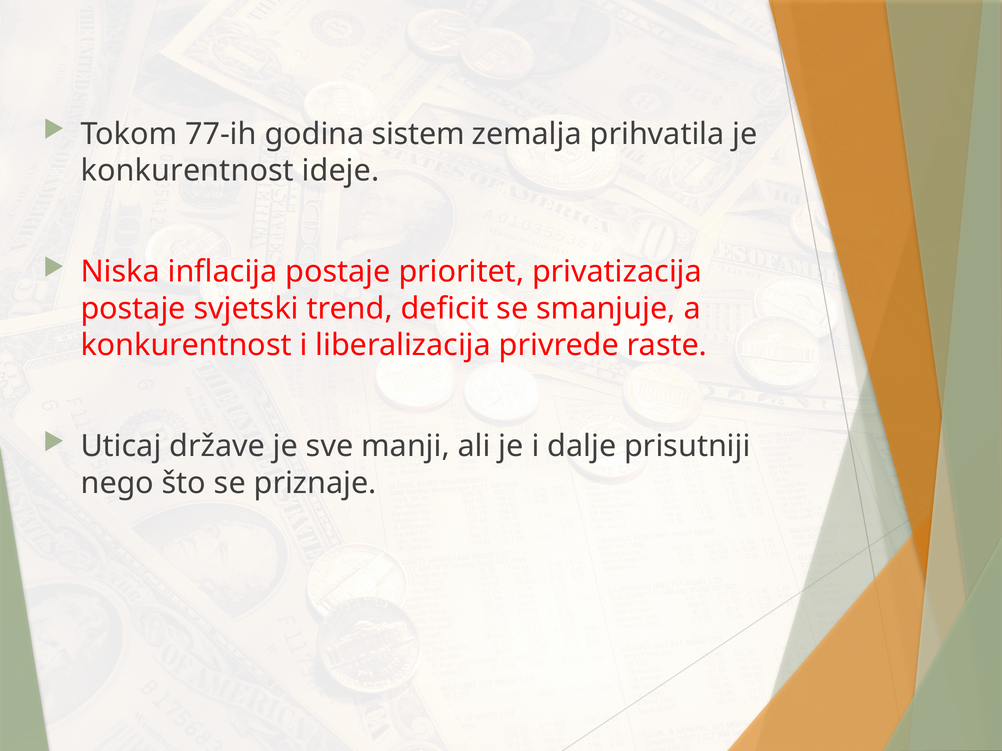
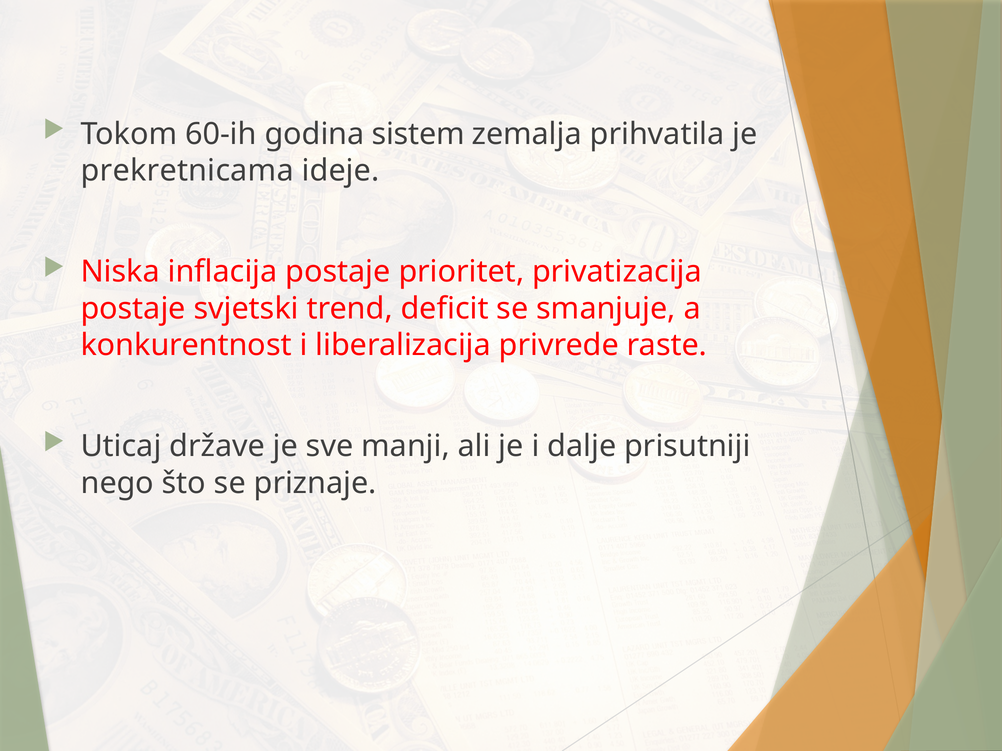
77-ih: 77-ih -> 60-ih (221, 134)
konkurentnost: konkurentnost -> prekretnicama (187, 171)
